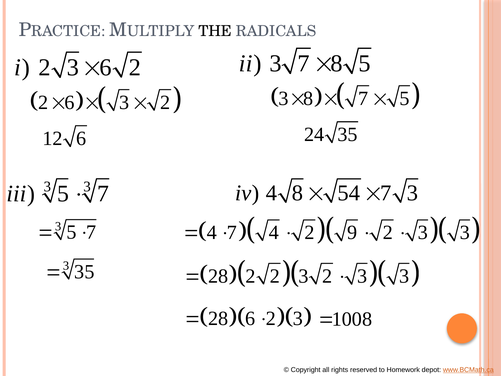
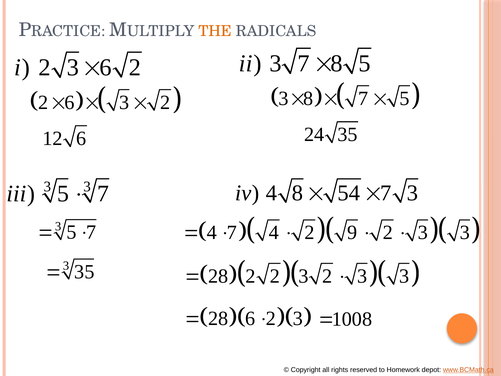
THE colour: black -> orange (215, 31)
